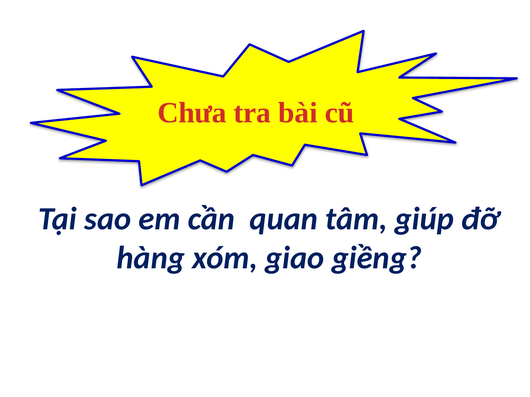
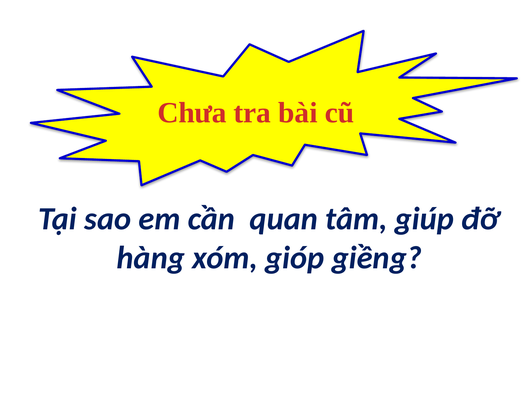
giao: giao -> gióp (295, 258)
